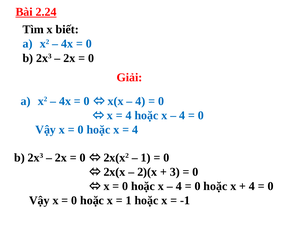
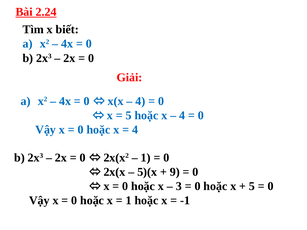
4: 4 -> 5 (129, 116)
2)(x: 2)(x -> 5)(x (147, 172)
3: 3 -> 9 (175, 172)
4: 4 -> 3 (179, 186)
4: 4 -> 5 (252, 186)
